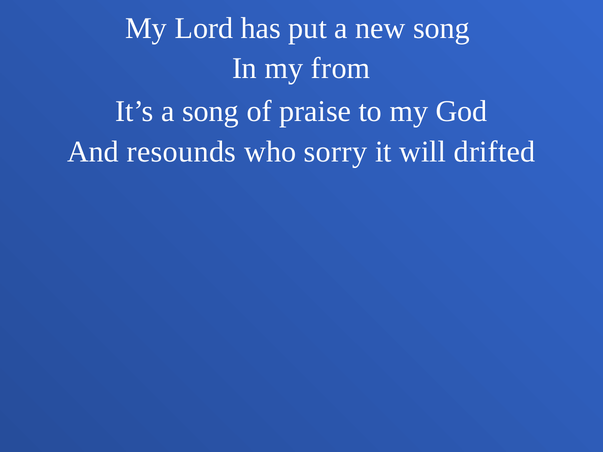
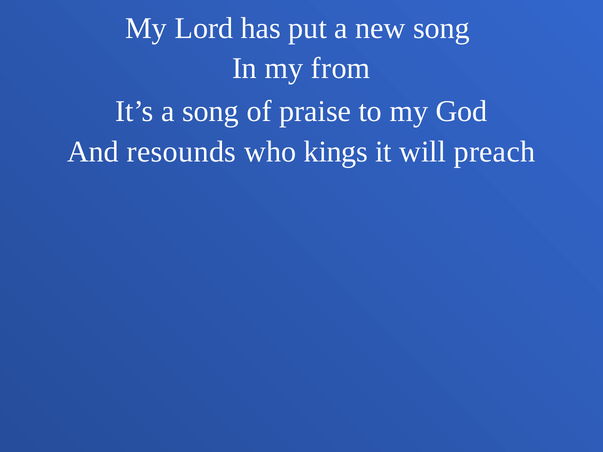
sorry: sorry -> kings (336, 152)
drifted: drifted -> preach (494, 152)
